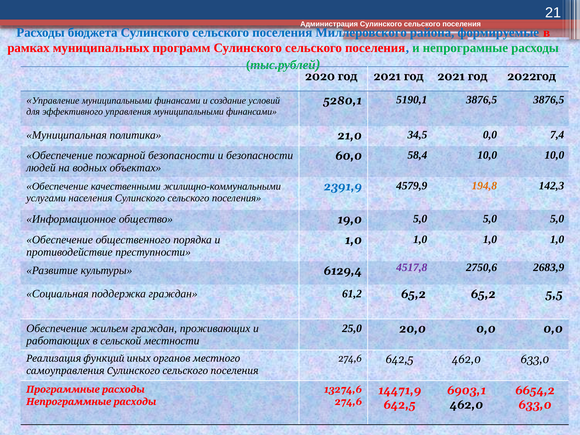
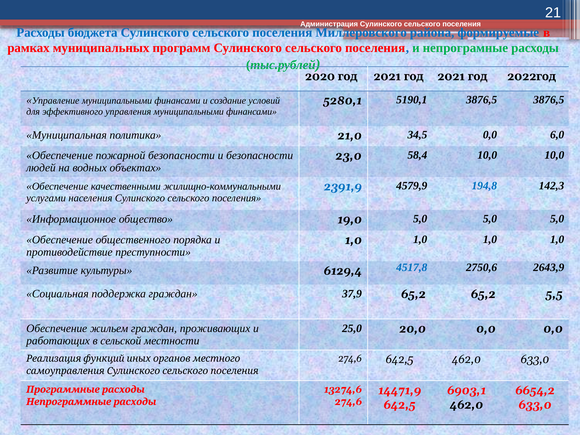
7,4: 7,4 -> 6,0 (557, 135)
60,0: 60,0 -> 23,0 (349, 156)
194,8 colour: orange -> blue (484, 186)
4517,8 colour: purple -> blue (412, 268)
2683,9: 2683,9 -> 2643,9 (549, 268)
61,2: 61,2 -> 37,9 (352, 294)
